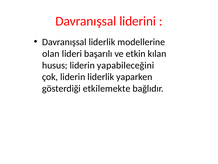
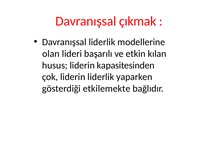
liderini: liderini -> çıkmak (138, 21)
yapabileceğini: yapabileceğini -> kapasitesinden (126, 65)
